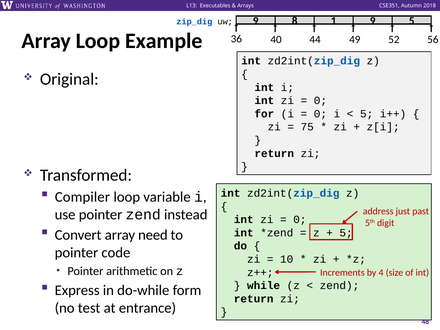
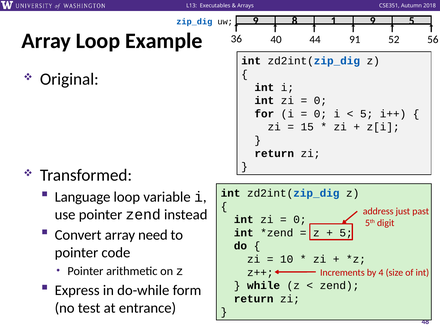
49: 49 -> 91 (355, 39)
75: 75 -> 15 (307, 127)
Compiler: Compiler -> Language (83, 197)
